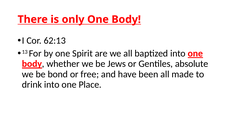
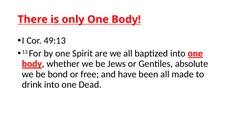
62:13: 62:13 -> 49:13 (55, 41)
Place: Place -> Dead (90, 85)
